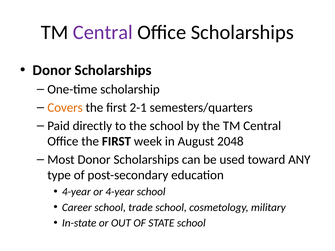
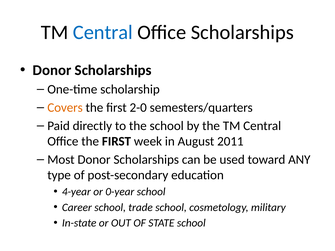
Central colour: purple -> blue (103, 32)
2-1: 2-1 -> 2-0 (138, 108)
2048: 2048 -> 2011 (230, 142)
or 4-year: 4-year -> 0-year (120, 192)
